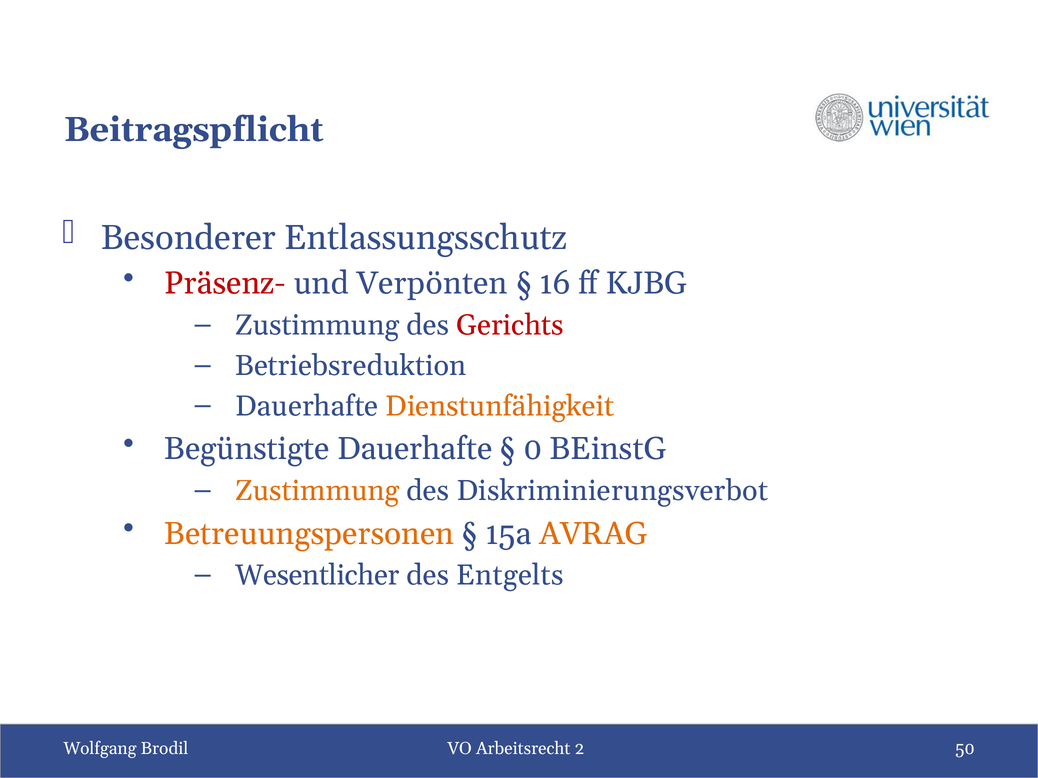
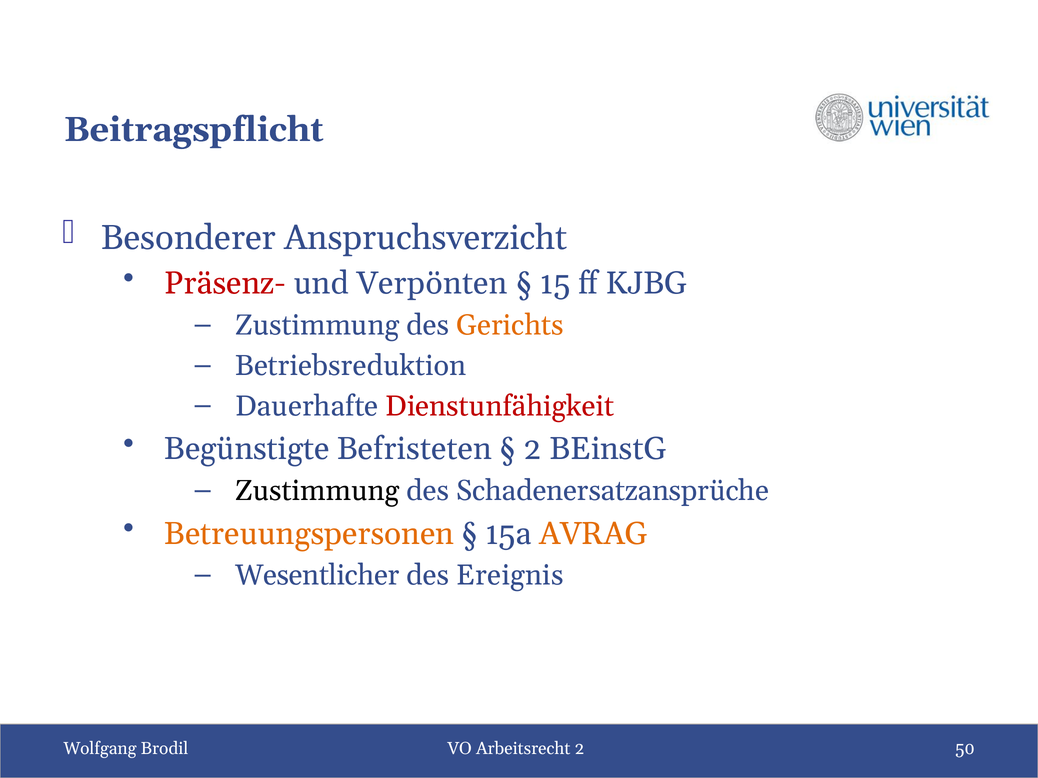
Entlassungsschutz: Entlassungsschutz -> Anspruchsverzicht (426, 238)
16: 16 -> 15 (555, 284)
Gerichts colour: red -> orange (510, 326)
Dienstunfähigkeit colour: orange -> red (500, 406)
Begünstigte Dauerhafte: Dauerhafte -> Befristeten (415, 449)
0: 0 -> 2 (532, 449)
Zustimmung colour: orange -> black (317, 491)
Diskriminierungsverbot: Diskriminierungsverbot -> Schadenersatzansprüche (613, 491)
Entgelts: Entgelts -> Ereignis (510, 576)
